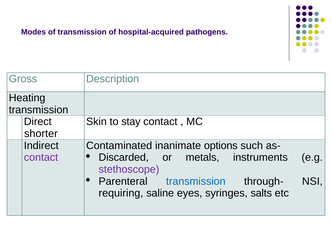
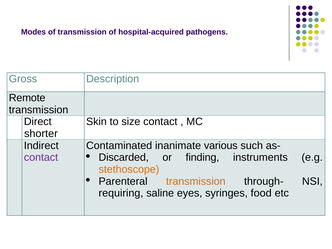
Heating: Heating -> Remote (27, 98)
stay: stay -> size (131, 122)
options: options -> various (221, 146)
metals: metals -> finding (202, 157)
stethoscope colour: purple -> orange (129, 169)
transmission colour: blue -> orange (196, 181)
salts: salts -> food (261, 193)
